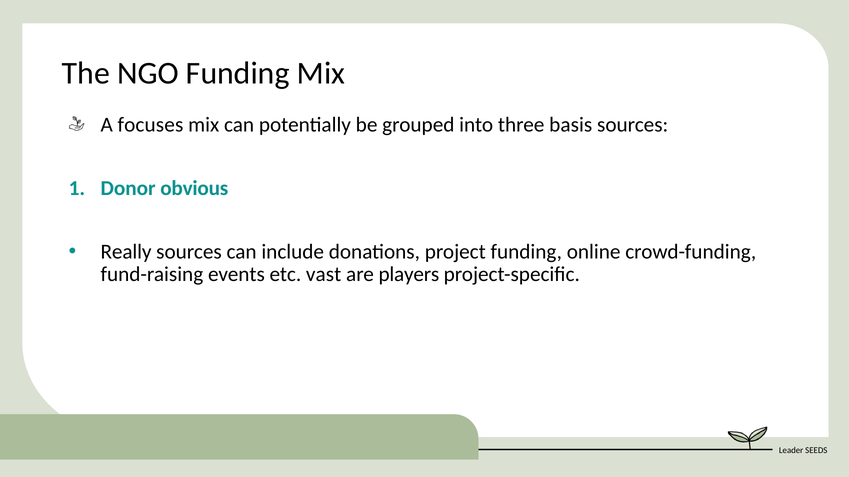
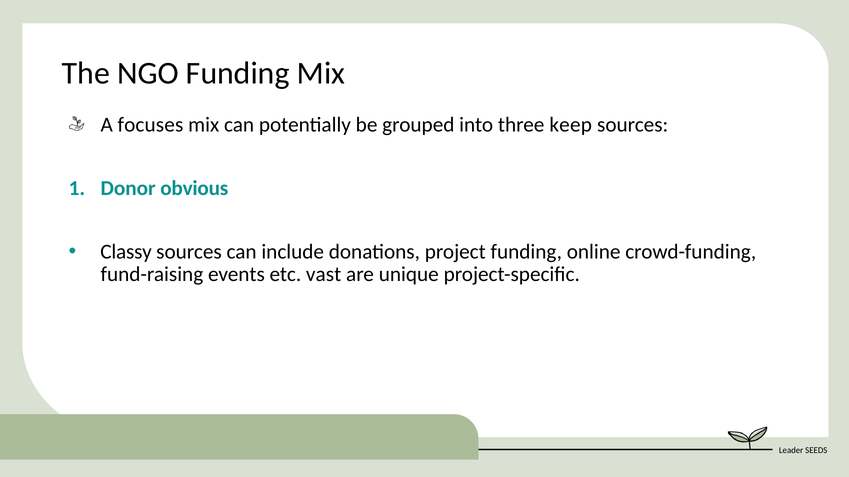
basis: basis -> keep (571, 125)
Really: Really -> Classy (126, 252)
players: players -> unique (409, 275)
